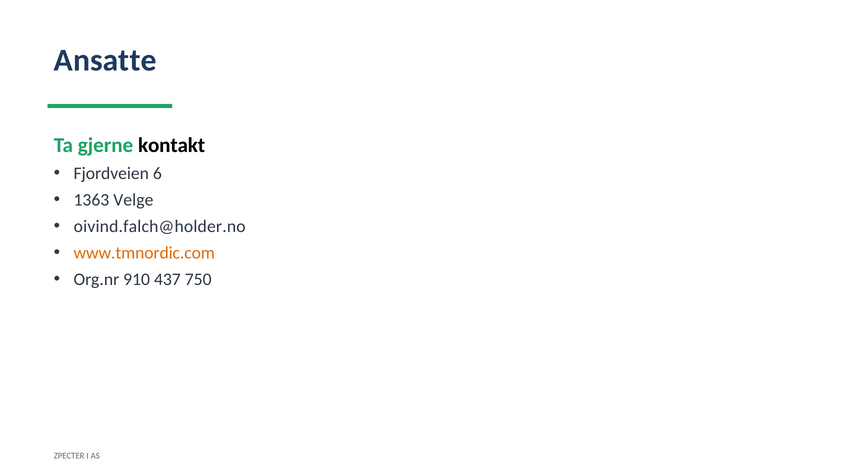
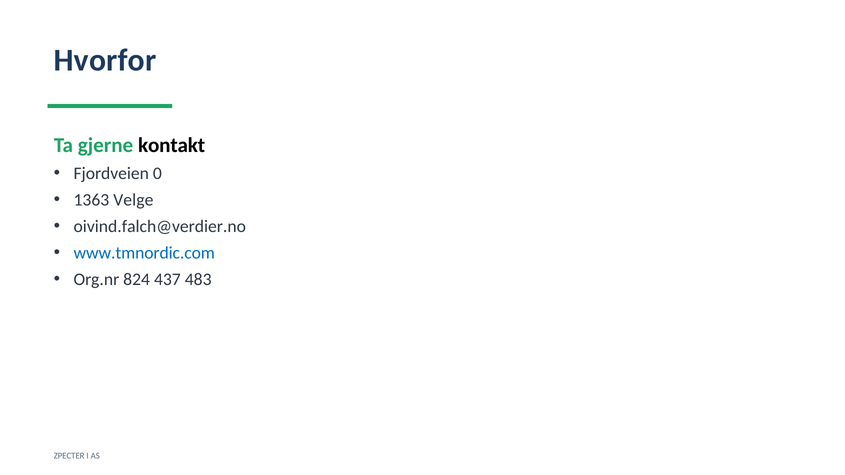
Ansatte: Ansatte -> Hvorfor (105, 60)
6: 6 -> 0 (157, 174)
oivind.falch@holder.no: oivind.falch@holder.no -> oivind.falch@verdier.no (160, 227)
www.tmnordic.com colour: orange -> blue (144, 253)
910: 910 -> 824 (137, 279)
750: 750 -> 483 (198, 279)
